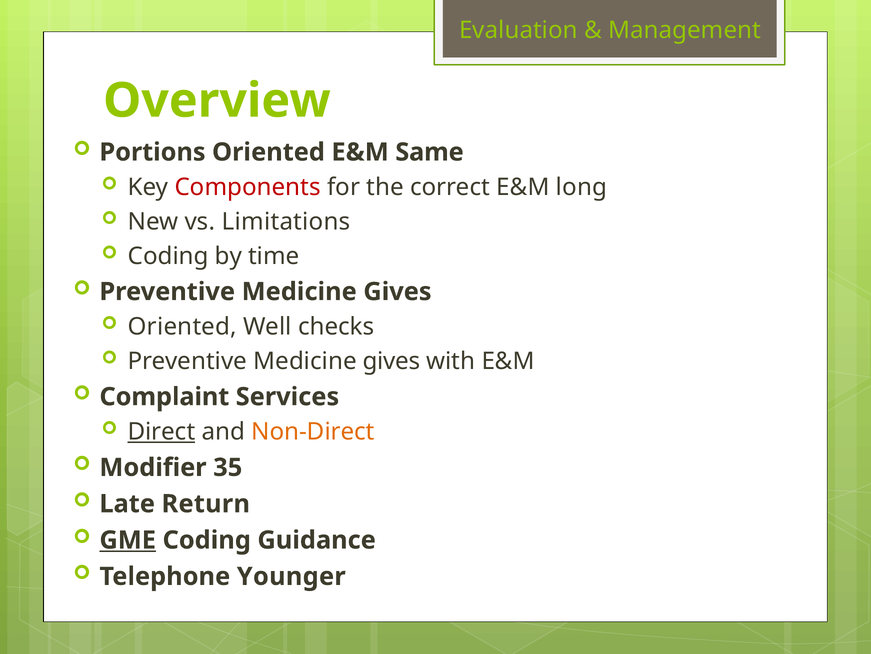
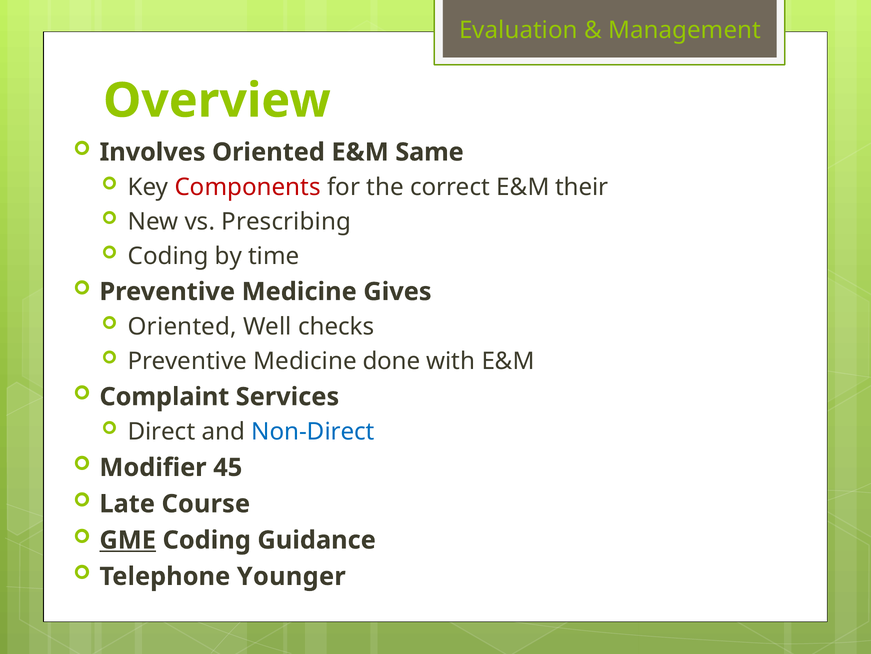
Portions: Portions -> Involves (153, 152)
long: long -> their (582, 187)
Limitations: Limitations -> Prescribing (286, 221)
gives: gives -> done (392, 361)
Direct underline: present -> none (161, 431)
Non-Direct colour: orange -> blue (313, 431)
35: 35 -> 45 (228, 467)
Return: Return -> Course (206, 503)
